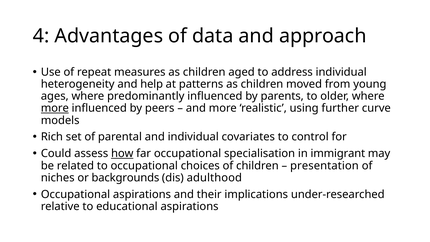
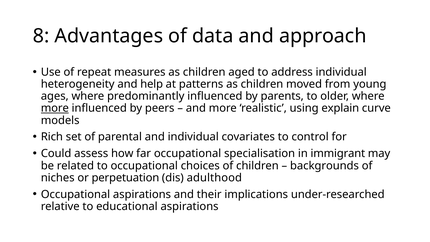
4: 4 -> 8 (41, 36)
further: further -> explain (340, 108)
how underline: present -> none (122, 153)
presentation: presentation -> backgrounds (324, 166)
backgrounds: backgrounds -> perpetuation (125, 178)
